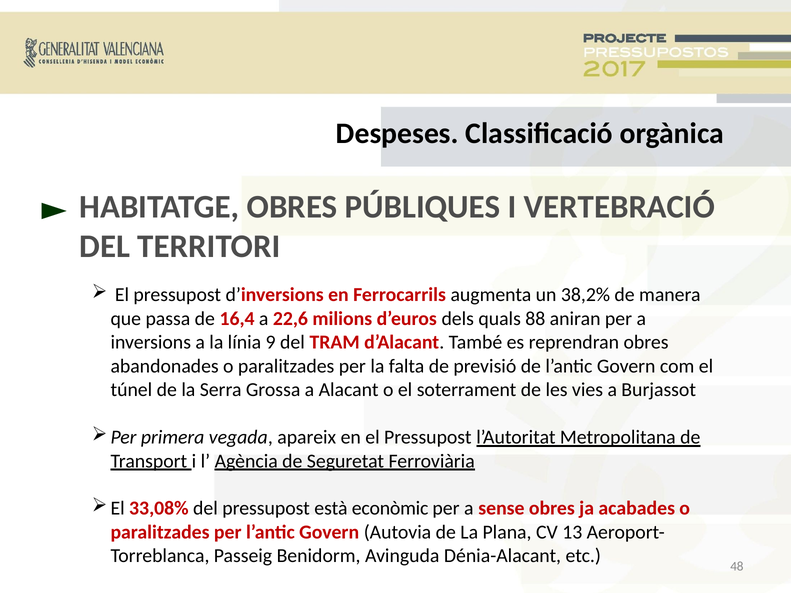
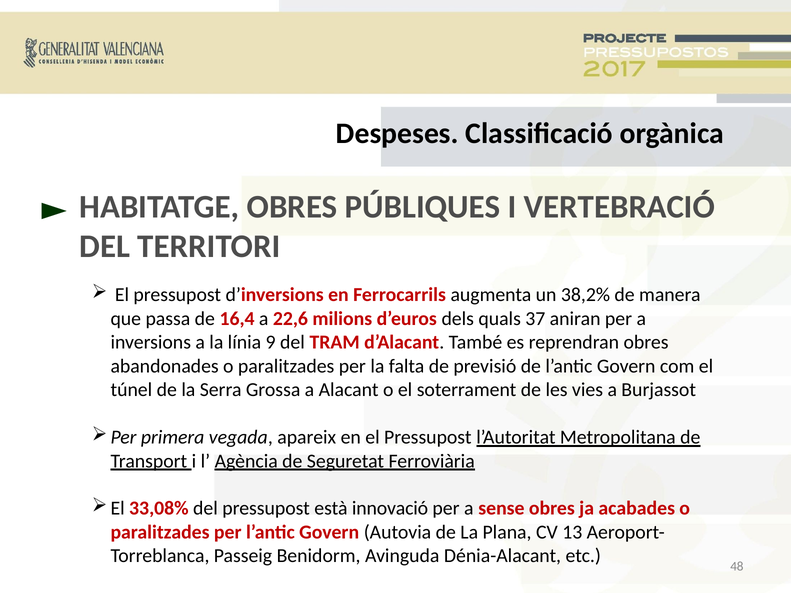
88: 88 -> 37 (535, 319)
econòmic: econòmic -> innovació (390, 509)
